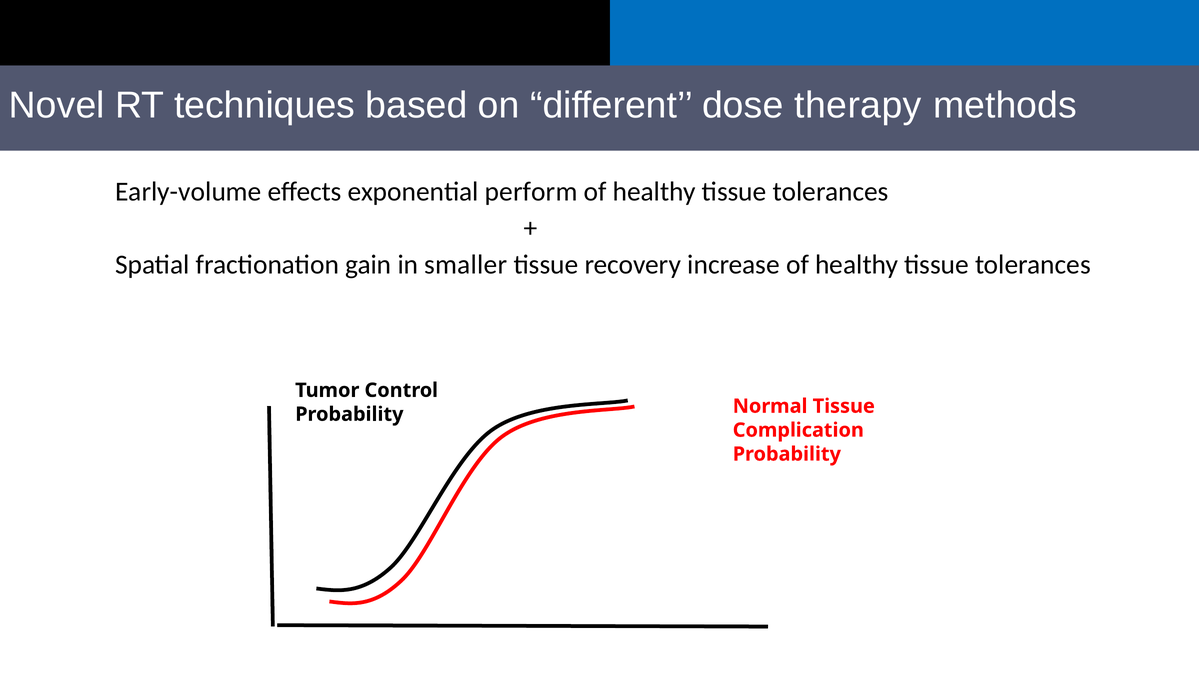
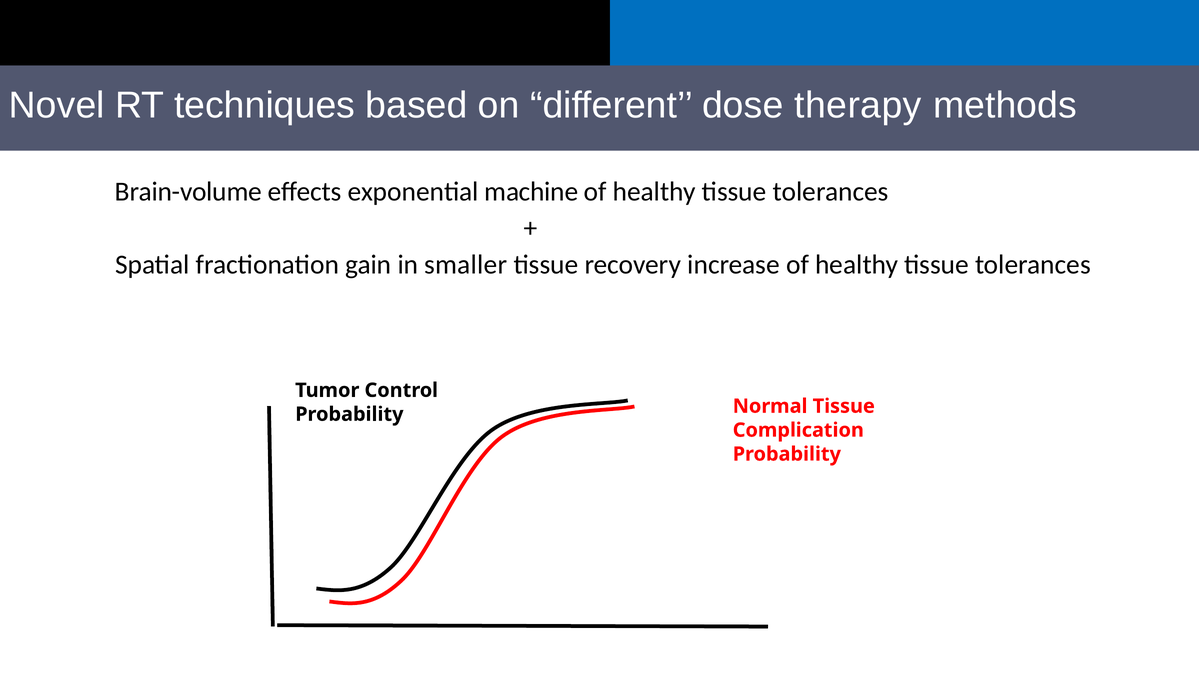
Early-volume: Early-volume -> Brain-volume (188, 192)
perform: perform -> machine (531, 192)
